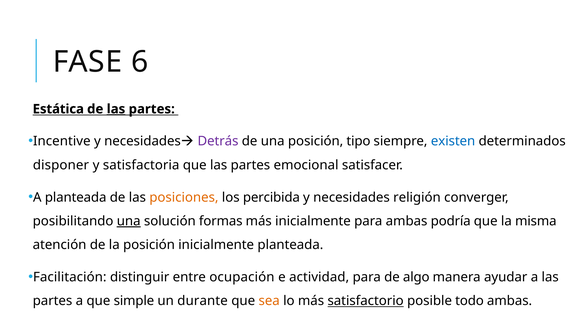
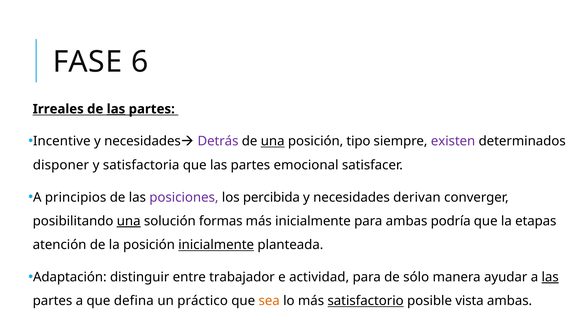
Estática: Estática -> Irreales (58, 109)
una underline: none -> present (273, 141)
existen colour: blue -> purple (453, 141)
A planteada: planteada -> principios (76, 197)
posiciones colour: orange -> purple (184, 197)
religión: religión -> derivan (417, 197)
misma: misma -> etapas (536, 221)
inicialmente underline: none -> present (216, 245)
Facilitación: Facilitación -> Adaptación (70, 277)
ocupación: ocupación -> trabajador (242, 277)
algo: algo -> sólo (416, 277)
las underline: none -> present (550, 277)
simple: simple -> defina (134, 301)
durante: durante -> práctico (203, 301)
todo: todo -> vista (470, 301)
